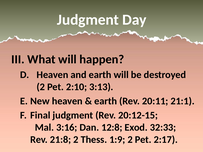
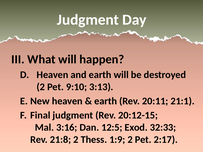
2:10: 2:10 -> 9:10 (77, 87)
12:8: 12:8 -> 12:5 (112, 128)
